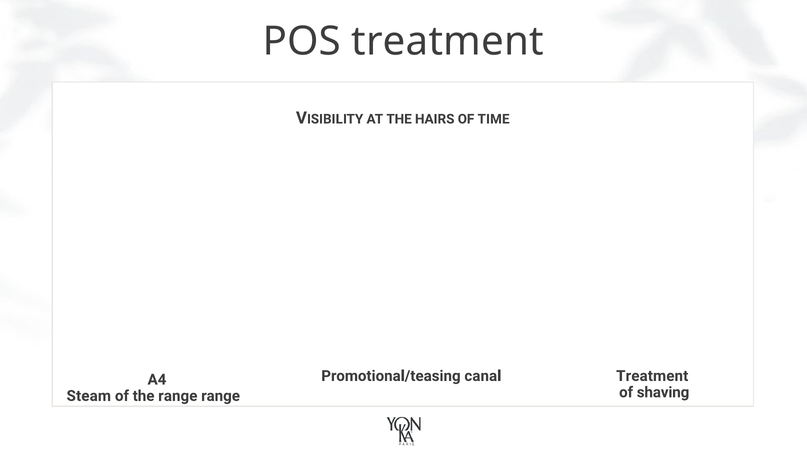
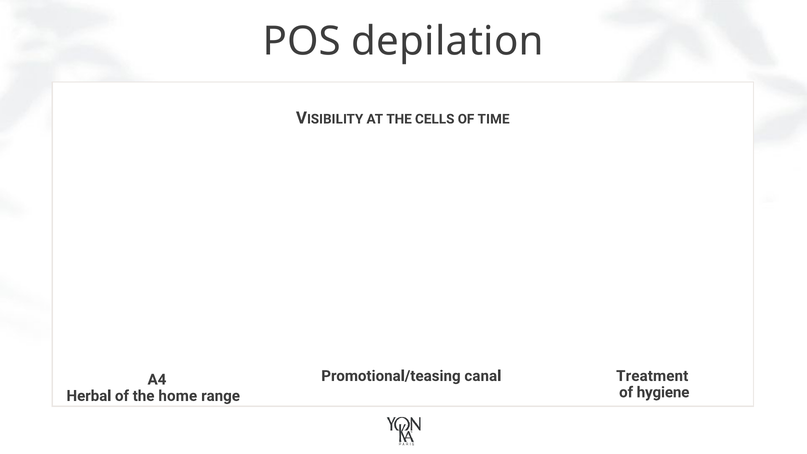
POS treatment: treatment -> depilation (447, 41)
HAIRS: HAIRS -> CELLS (435, 119)
shaving: shaving -> hygiene (663, 392)
Steam: Steam -> Herbal (89, 396)
the range: range -> home (178, 396)
